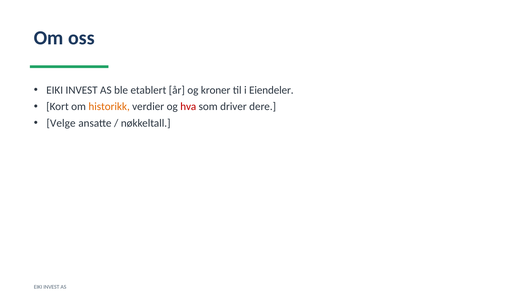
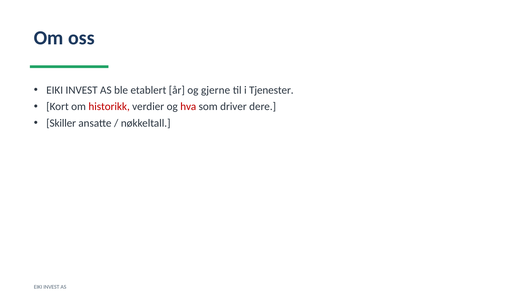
kroner: kroner -> gjerne (216, 90)
Eiendeler: Eiendeler -> Tjenester (271, 90)
historikk colour: orange -> red (109, 107)
Velge: Velge -> Skiller (61, 123)
